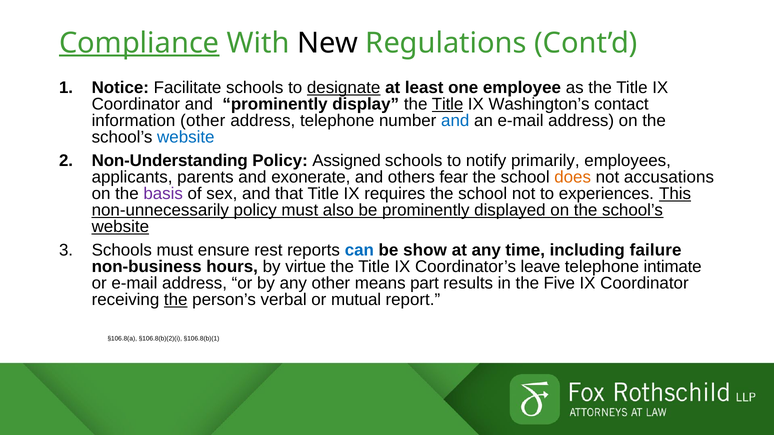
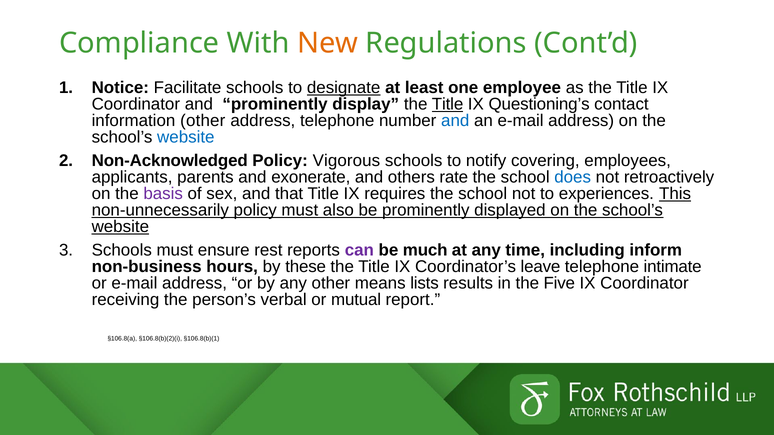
Compliance underline: present -> none (139, 43)
New colour: black -> orange (328, 43)
Washington’s: Washington’s -> Questioning’s (539, 104)
Non-Understanding: Non-Understanding -> Non-Acknowledged (170, 161)
Assigned: Assigned -> Vigorous (346, 161)
primarily: primarily -> covering (545, 161)
fear: fear -> rate (454, 177)
does colour: orange -> blue (573, 177)
accusations: accusations -> retroactively (669, 177)
can colour: blue -> purple (359, 250)
show: show -> much (425, 250)
failure: failure -> inform (656, 250)
virtue: virtue -> these (306, 267)
part: part -> lists (425, 283)
the underline: present -> none (176, 300)
